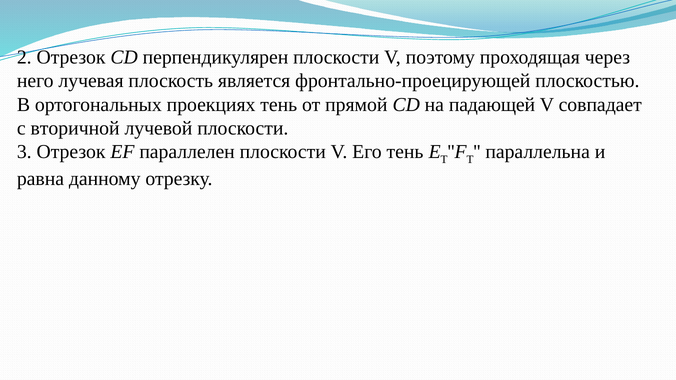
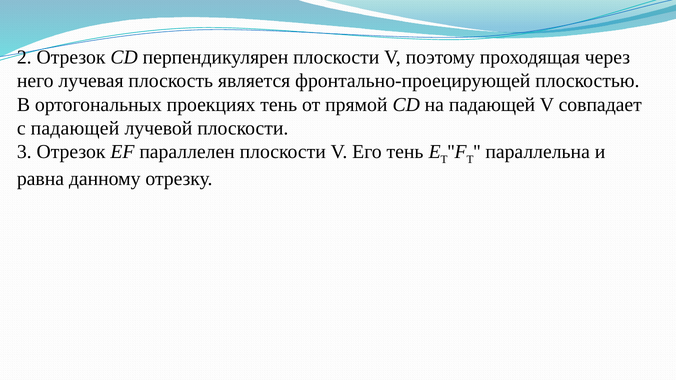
с вторичной: вторичной -> падающей (75, 128)
